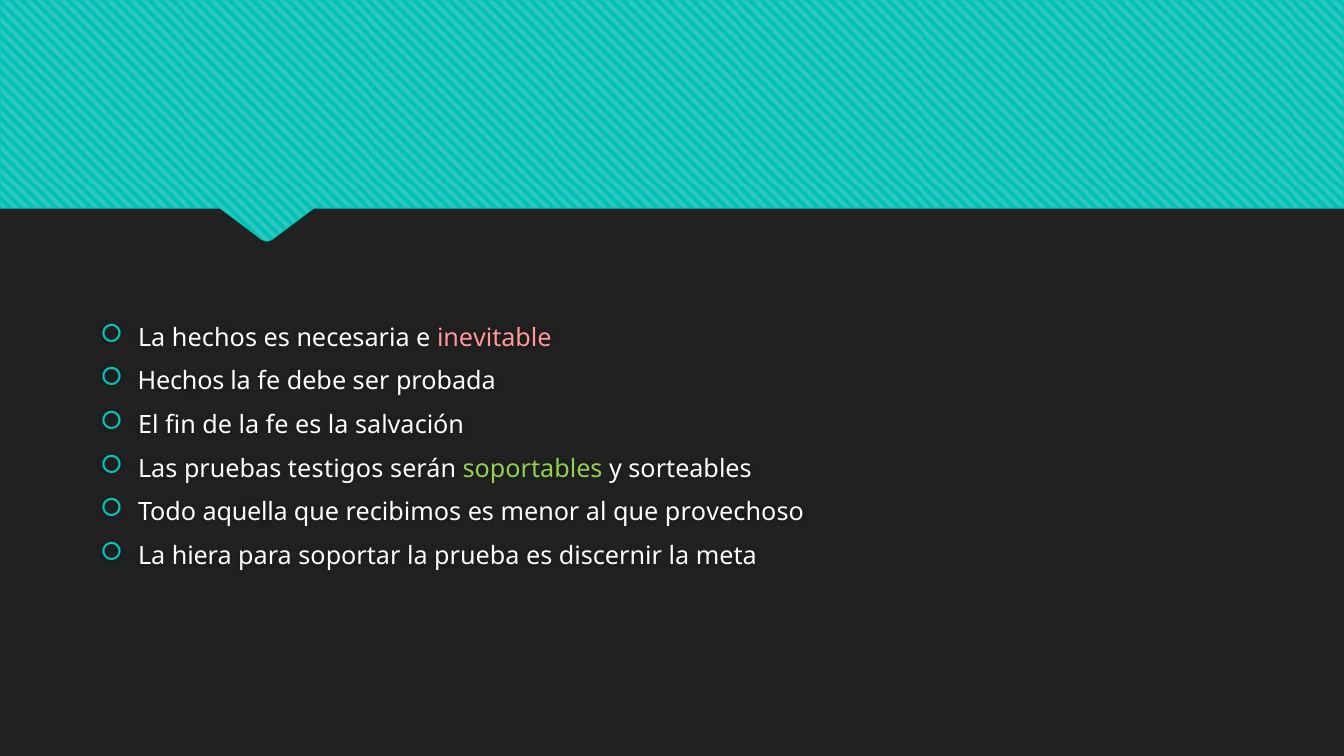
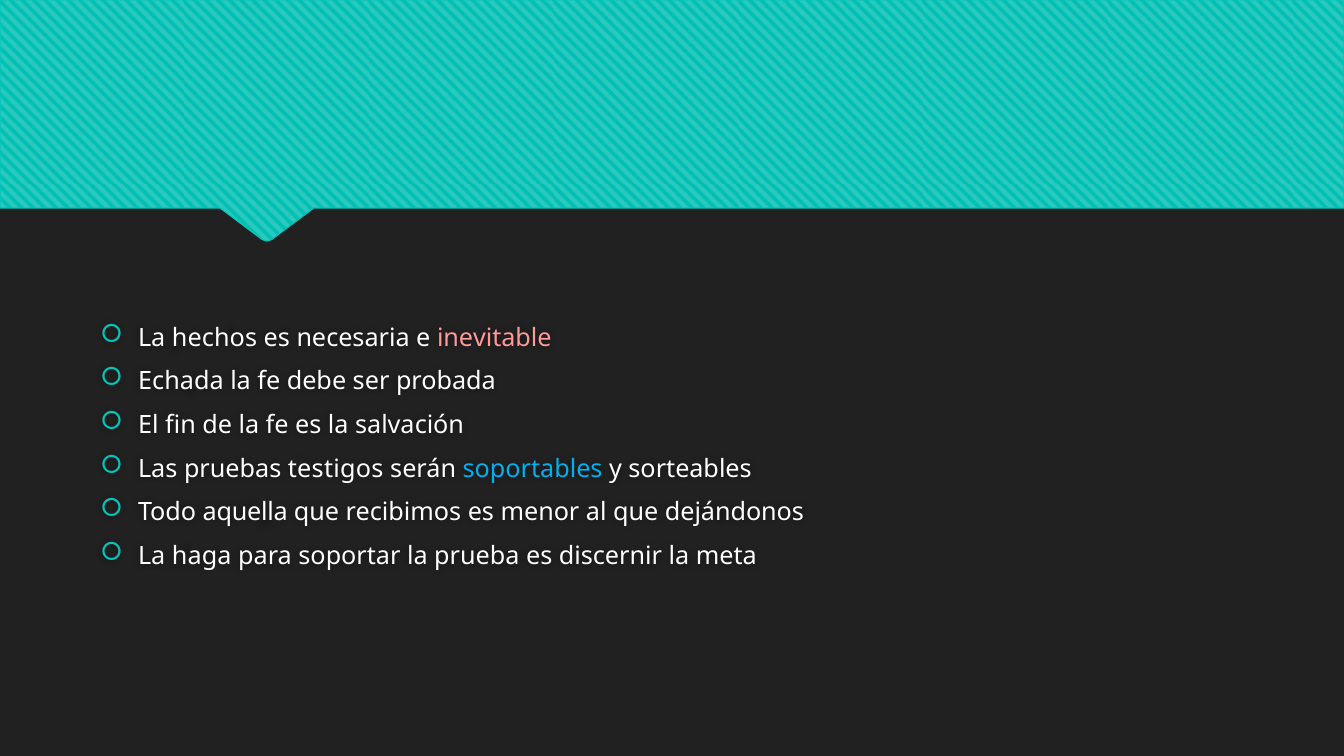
Hechos: Hechos -> Echada (181, 382)
soportables colour: light green -> light blue (533, 469)
provechoso: provechoso -> dejándonos (734, 513)
hiera: hiera -> haga (202, 556)
